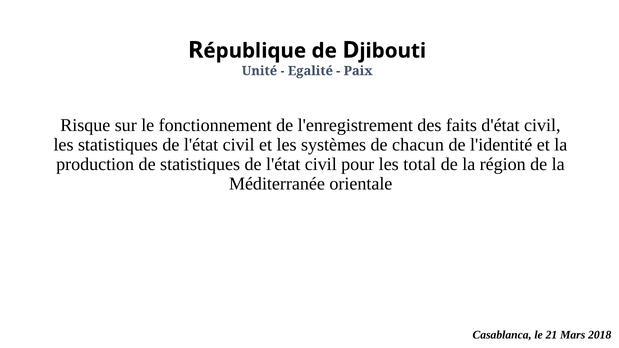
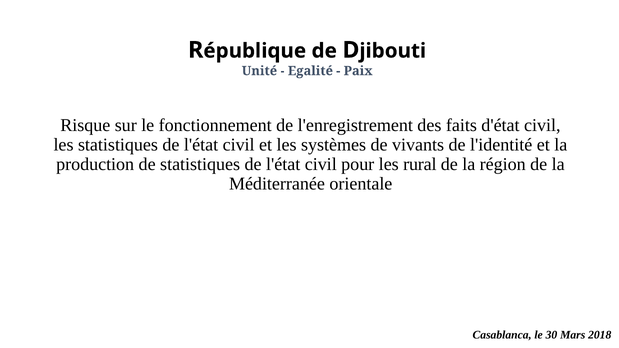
chacun: chacun -> vivants (418, 145)
total: total -> rural (420, 164)
21: 21 -> 30 (551, 335)
